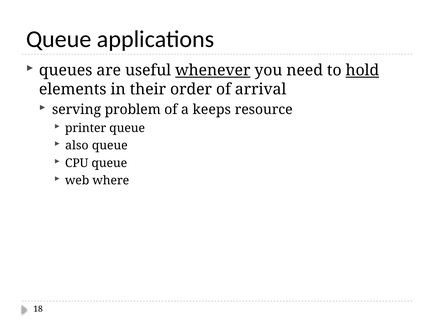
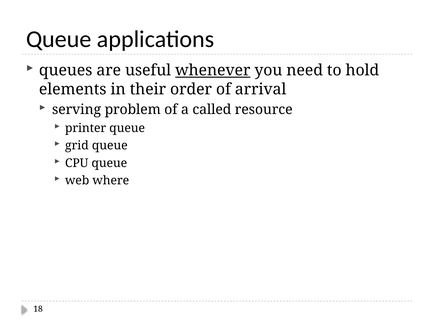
hold underline: present -> none (362, 71)
keeps: keeps -> called (212, 110)
also: also -> grid (77, 146)
